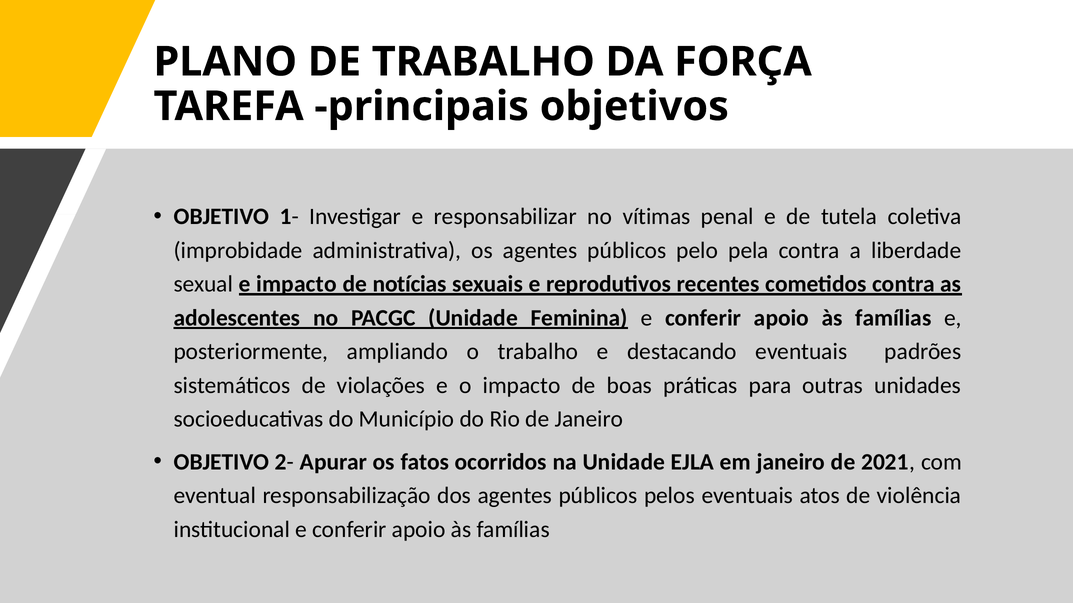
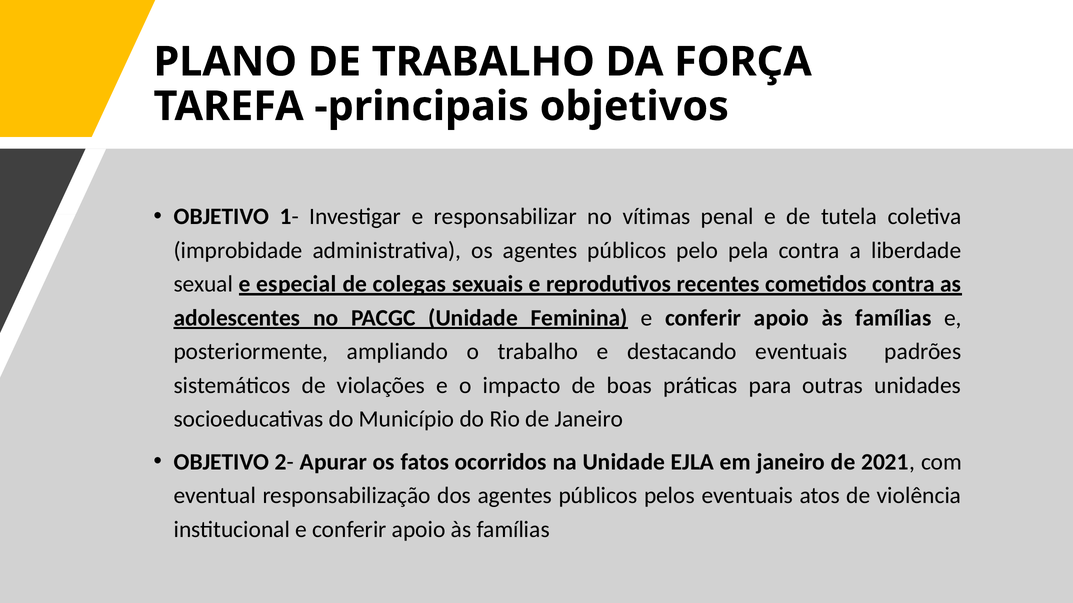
e impacto: impacto -> especial (296, 284)
notícias: notícias -> colegas (409, 284)
